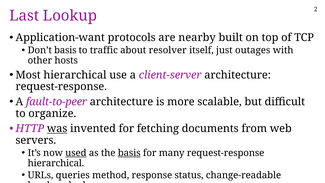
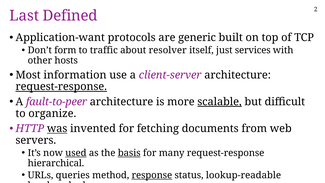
Lookup: Lookup -> Defined (70, 16)
nearby: nearby -> generic (197, 38)
Don’t basis: basis -> form (65, 50)
outages: outages -> services (253, 50)
Most hierarchical: hierarchical -> information (75, 75)
request-response underline: none -> present (61, 87)
scalable underline: none -> present (220, 102)
response underline: none -> present (152, 175)
change-readable: change-readable -> lookup-readable (243, 175)
